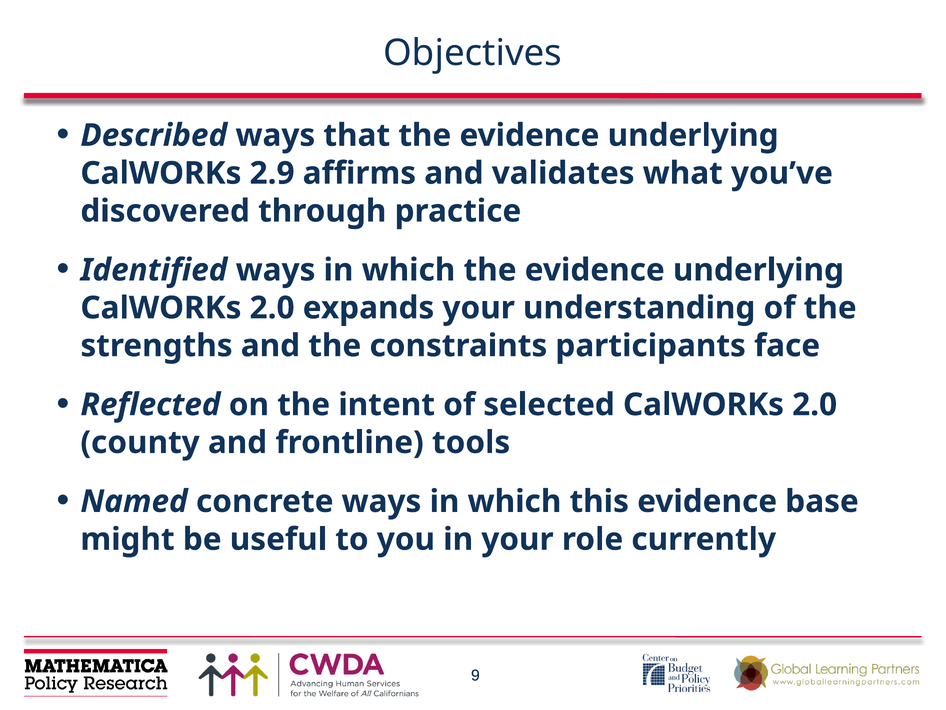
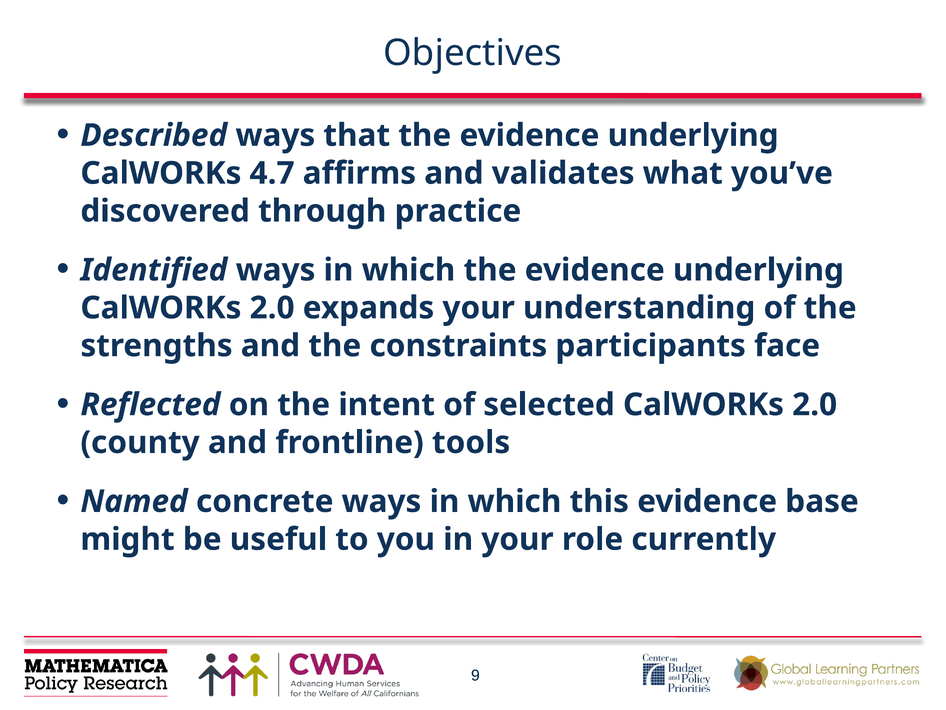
2.9: 2.9 -> 4.7 (272, 173)
